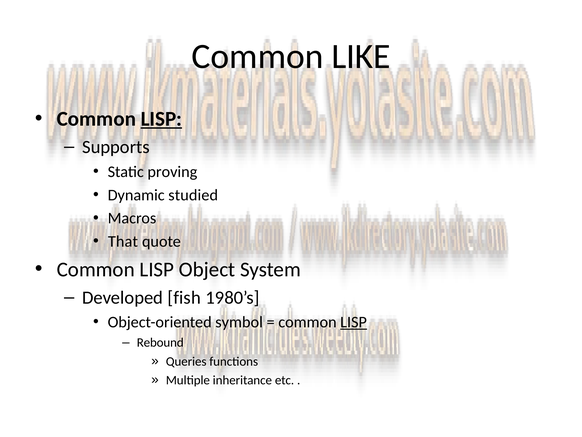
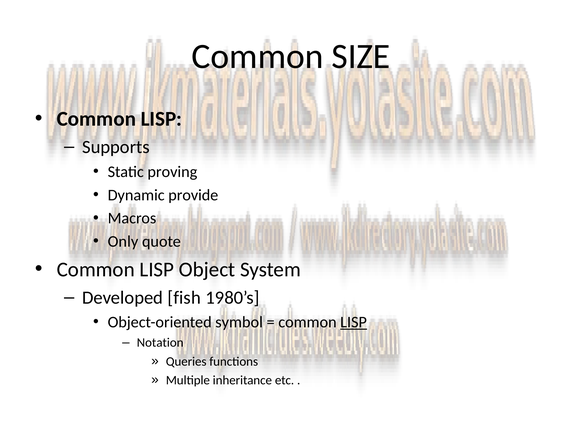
LIKE: LIKE -> SIZE (361, 56)
LISP underline: present -> none (161, 119)
studied: studied -> provide (193, 195)
That: That -> Only (123, 241)
Rebound: Rebound -> Notation (160, 342)
